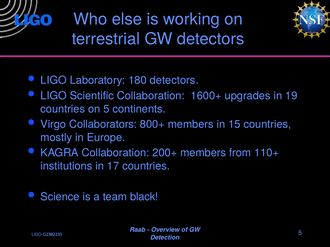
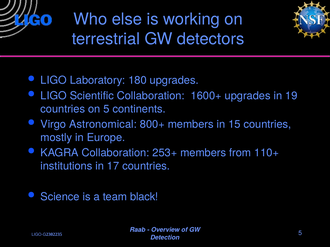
180 detectors: detectors -> upgrades (174, 81)
Collaborators: Collaborators -> Astronomical (103, 125)
200+: 200+ -> 253+ (165, 153)
